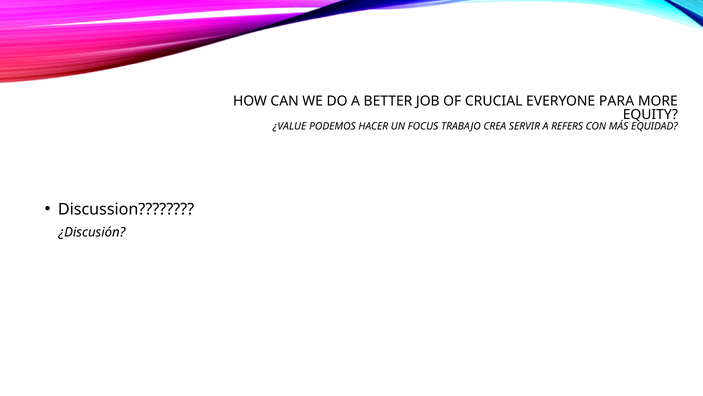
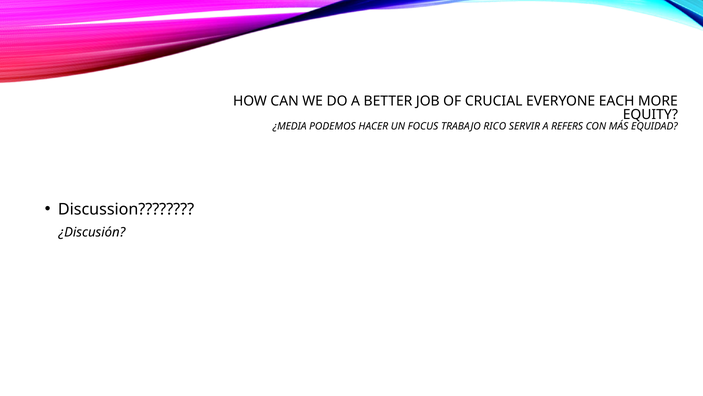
PARA: PARA -> EACH (617, 101)
¿VALUE: ¿VALUE -> ¿MEDIA (290, 126)
CREA: CREA -> RICO (495, 126)
